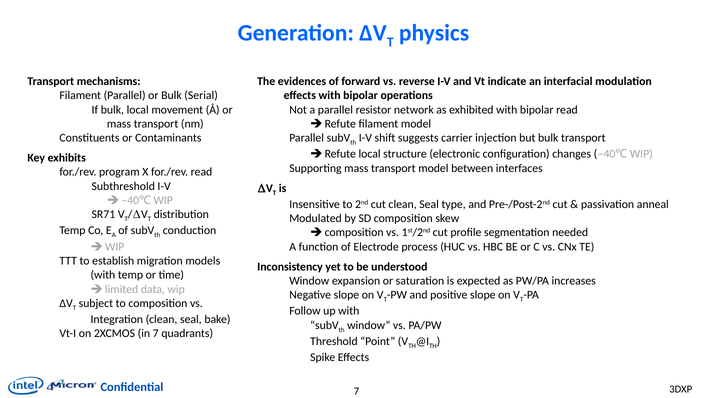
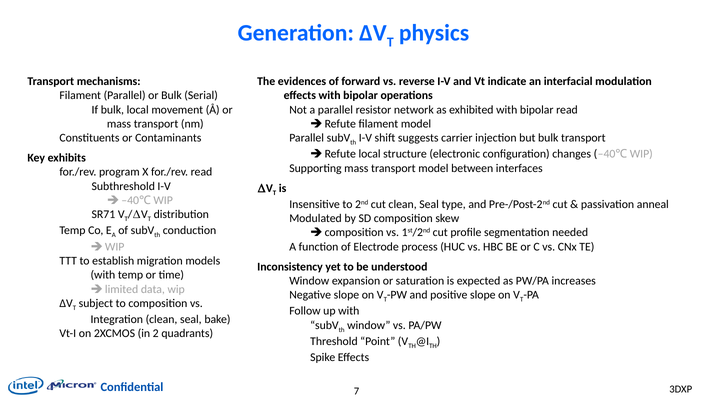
in 7: 7 -> 2 (156, 333)
